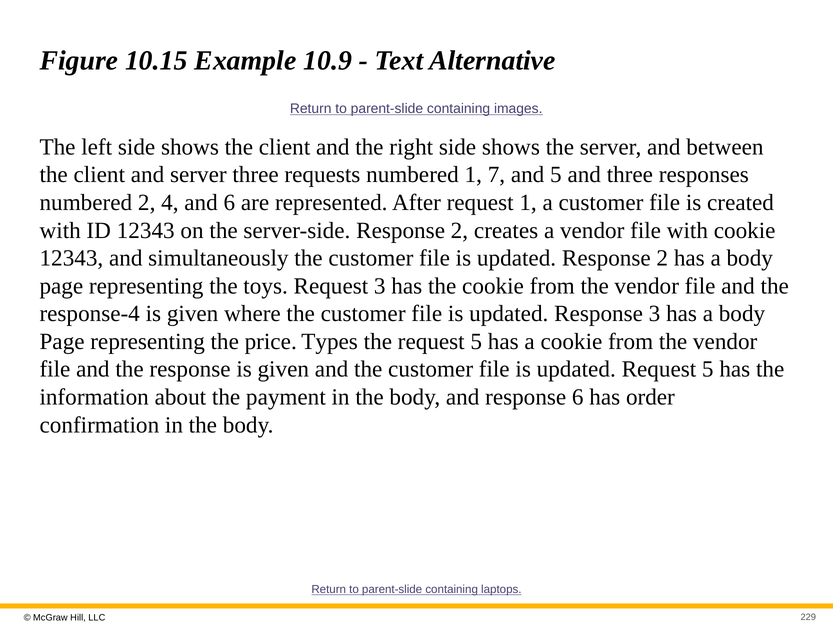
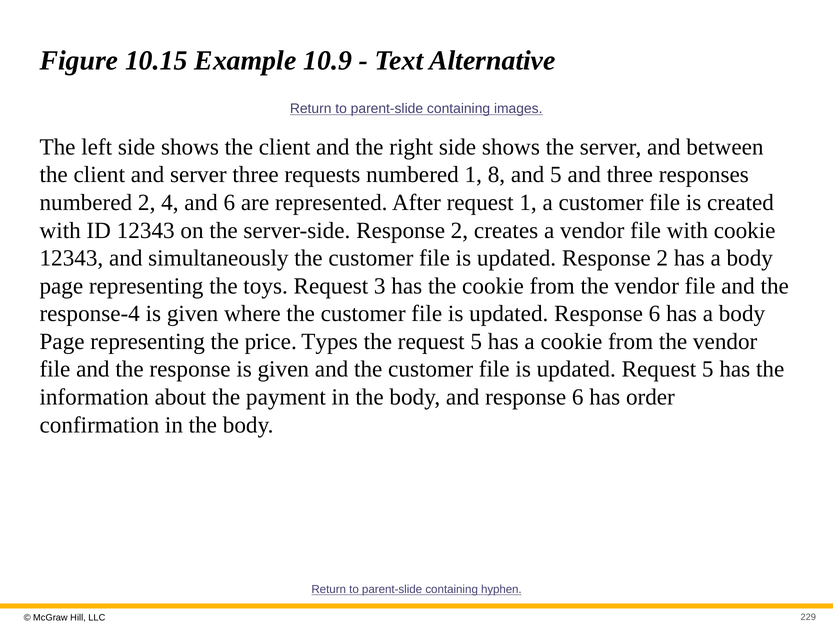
7: 7 -> 8 (496, 175)
updated Response 3: 3 -> 6 (655, 314)
laptops: laptops -> hyphen (501, 589)
